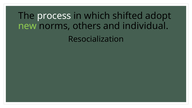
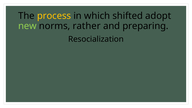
process colour: white -> yellow (54, 16)
others: others -> rather (87, 26)
individual: individual -> preparing (145, 26)
